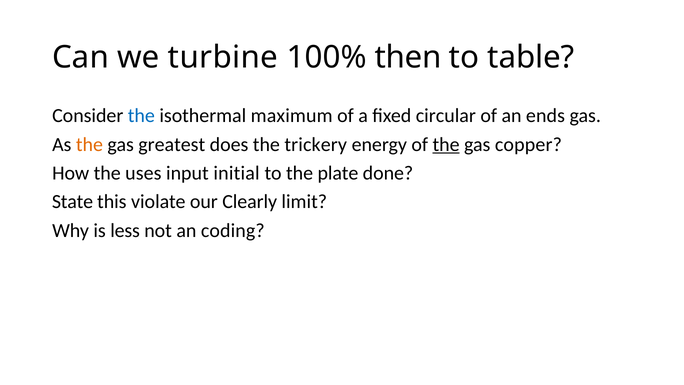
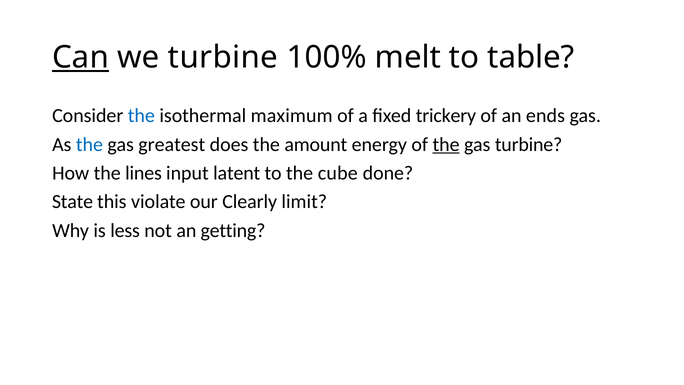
Can underline: none -> present (81, 57)
then: then -> melt (408, 57)
circular: circular -> trickery (446, 116)
the colour: orange -> blue (89, 144)
trickery: trickery -> amount (316, 144)
gas copper: copper -> turbine (529, 144)
uses: uses -> lines (144, 173)
initial: initial -> latent (237, 173)
plate: plate -> cube (338, 173)
coding: coding -> getting (233, 230)
